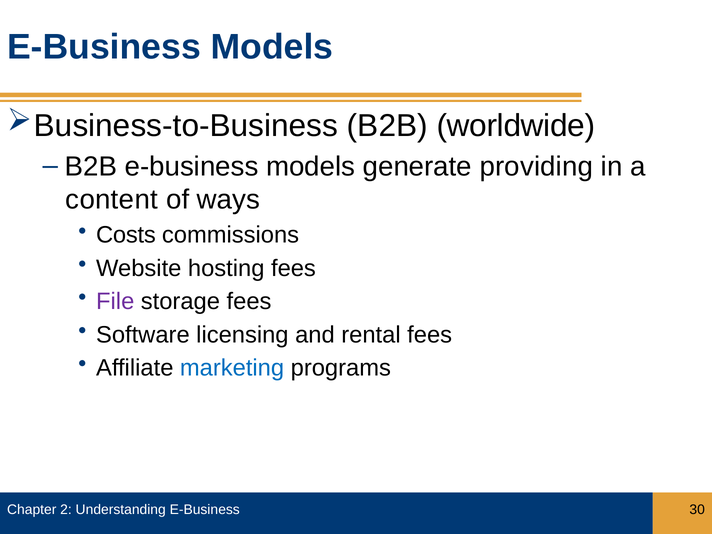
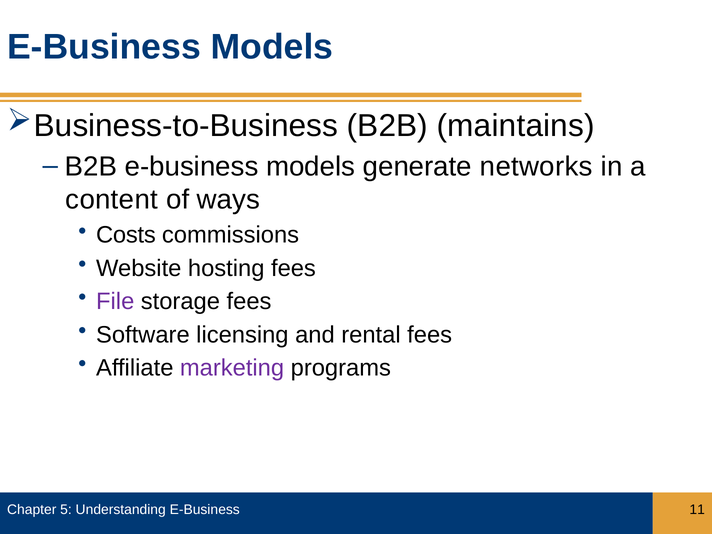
worldwide: worldwide -> maintains (516, 126)
providing: providing -> networks (536, 167)
marketing colour: blue -> purple (232, 368)
2: 2 -> 5 (66, 510)
30: 30 -> 11 (697, 510)
